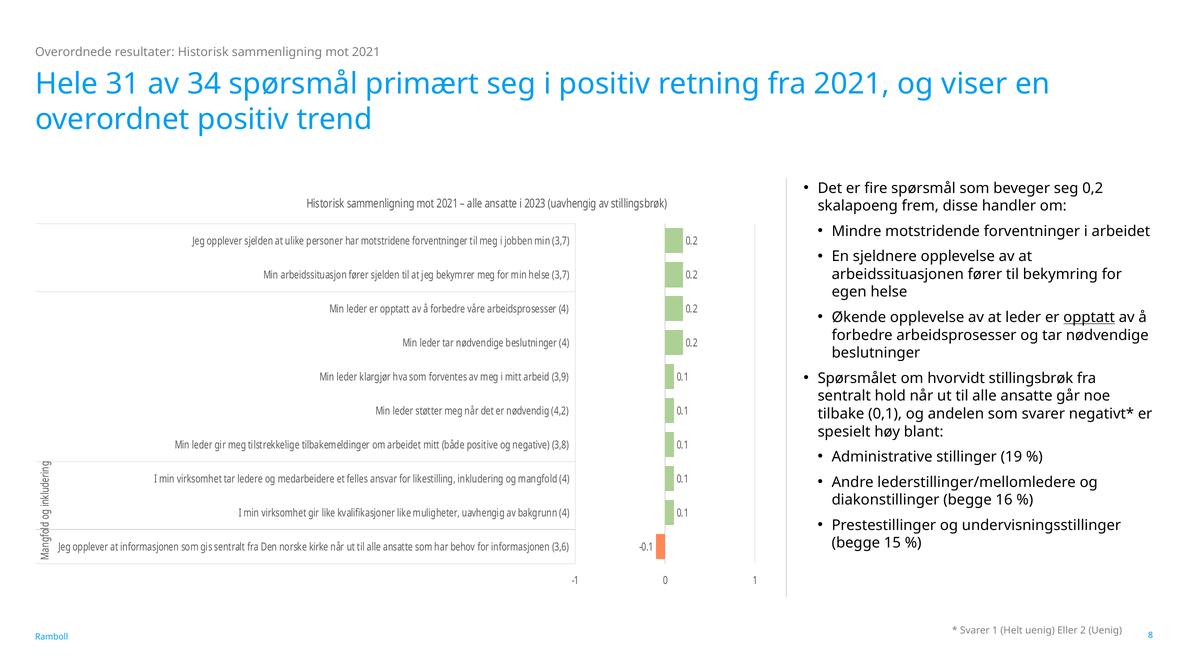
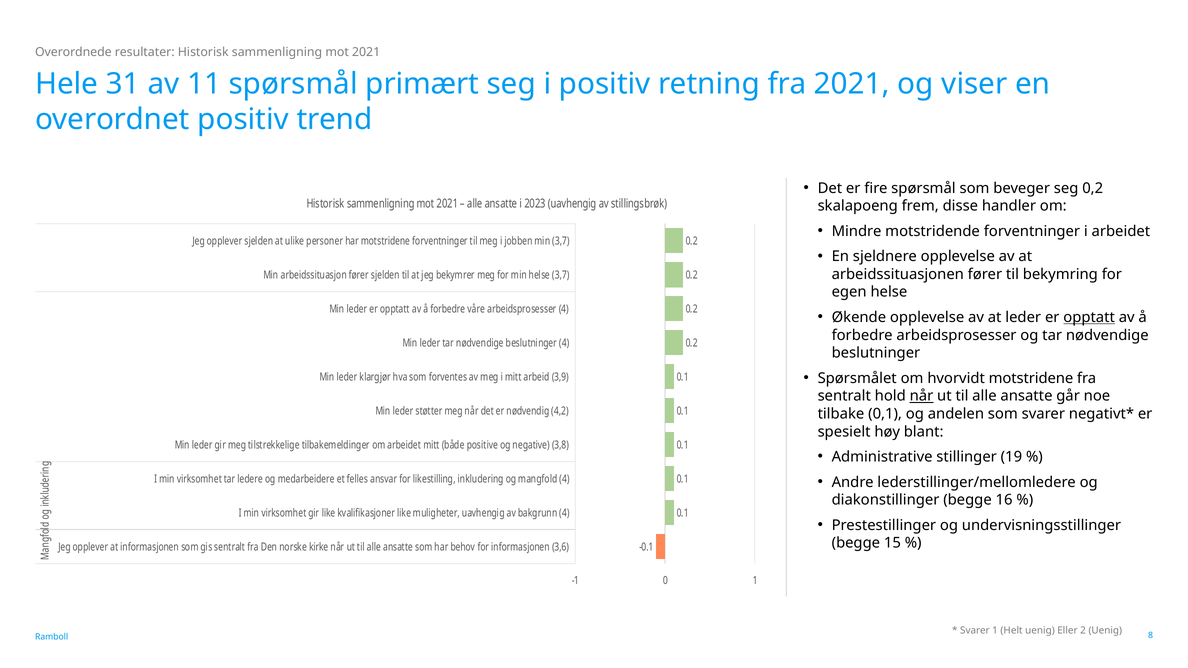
34: 34 -> 11 (204, 84)
hvorvidt stillingsbrøk: stillingsbrøk -> motstridene (1031, 378)
når underline: none -> present (922, 396)
